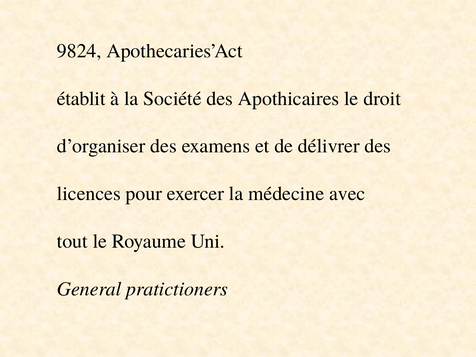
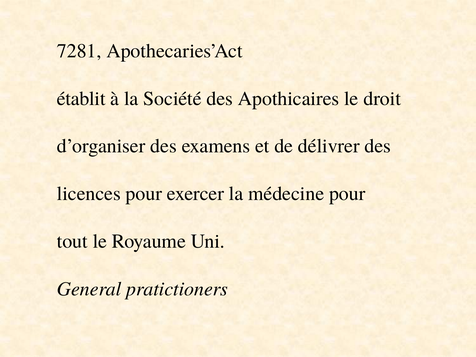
9824: 9824 -> 7281 (79, 51)
médecine avec: avec -> pour (347, 194)
